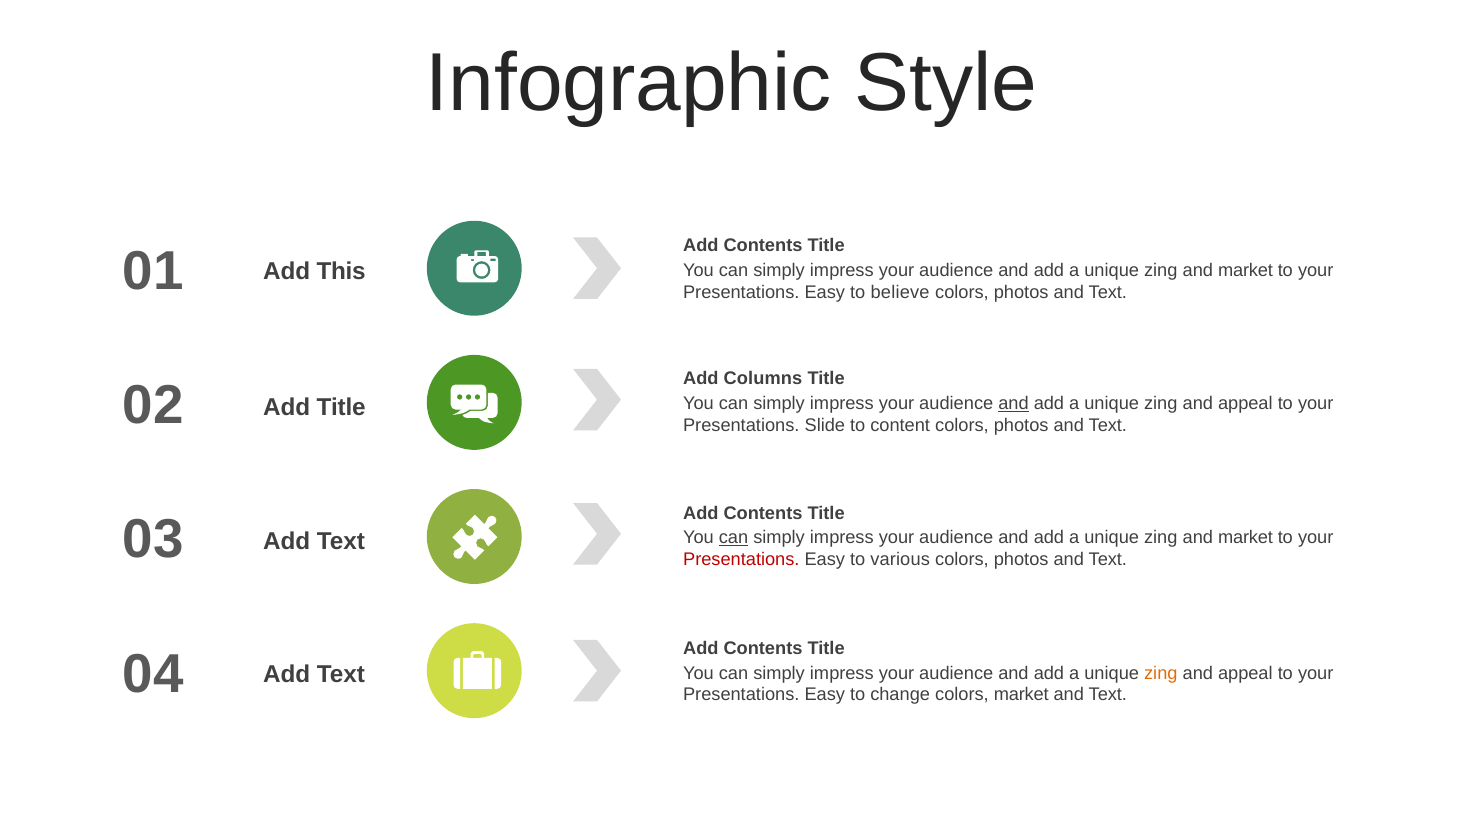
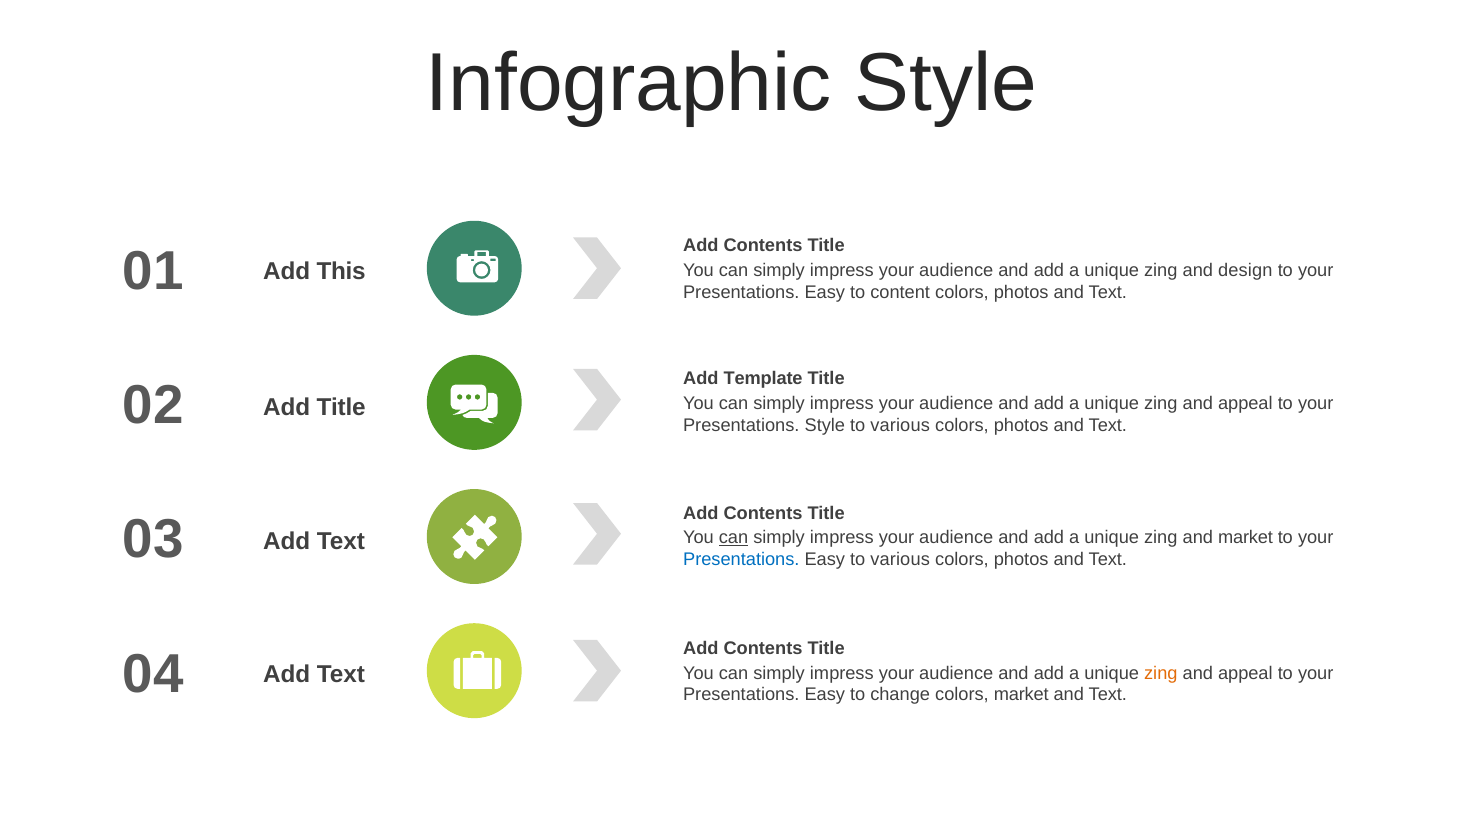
market: market -> design (1245, 270)
believe: believe -> content (900, 292)
Columns: Columns -> Template (763, 378)
and underline: present -> none (1013, 403)
Presentations Slide: Slide -> Style (825, 425)
content: content -> various (900, 425)
Presentations colour: red -> blue (741, 559)
